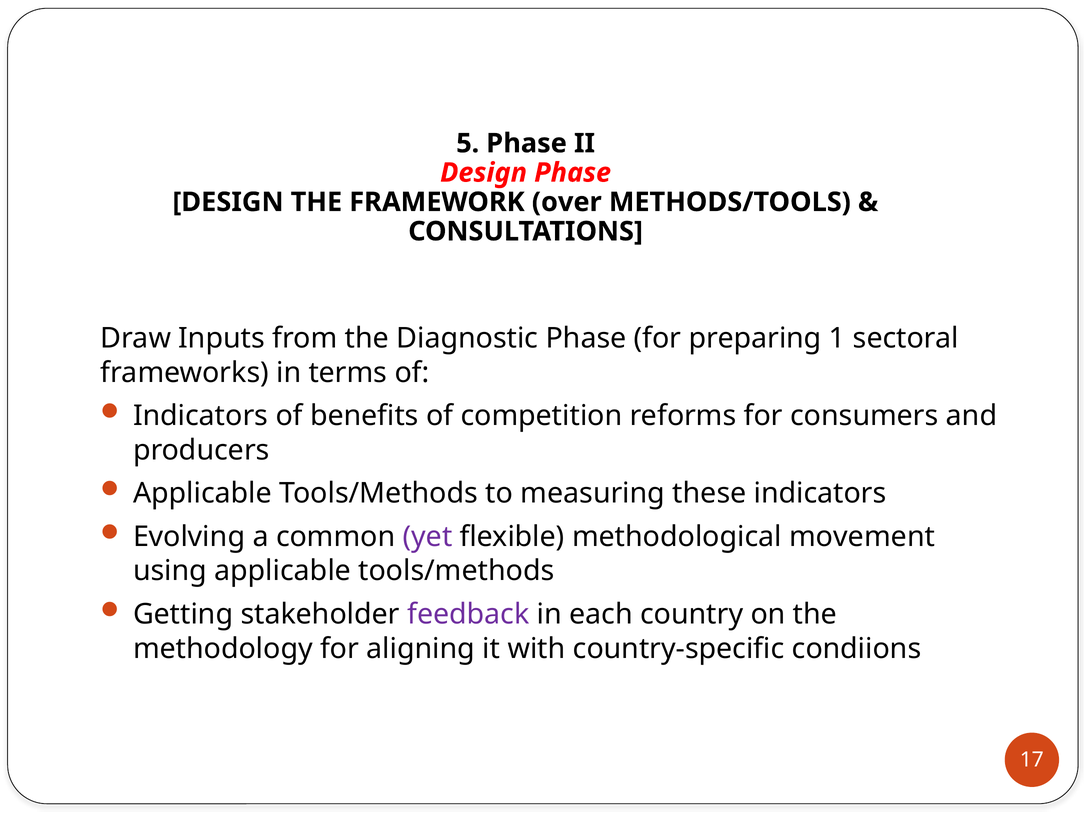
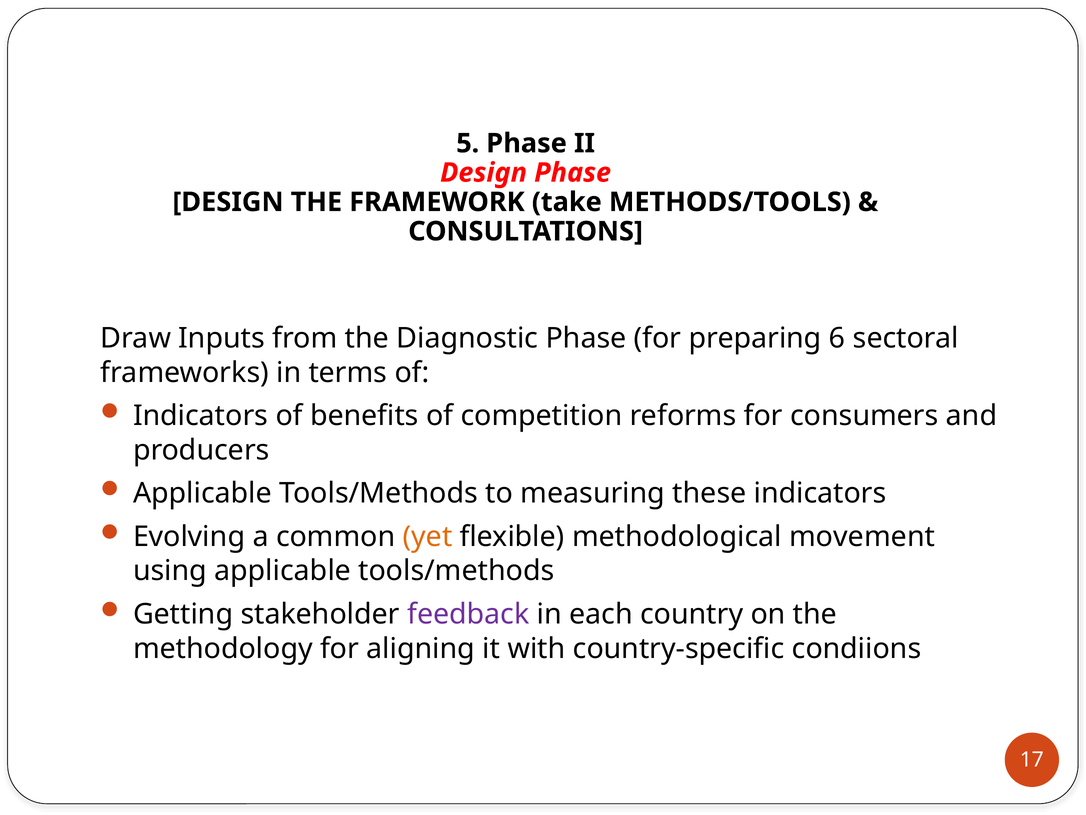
over: over -> take (567, 202)
1: 1 -> 6 (837, 338)
yet colour: purple -> orange (428, 536)
